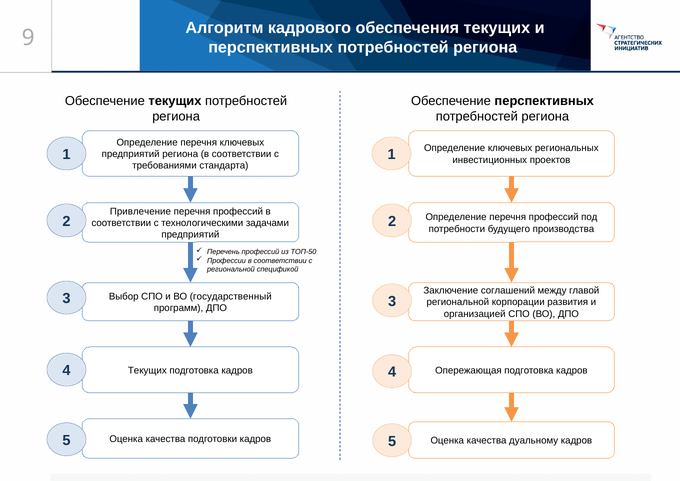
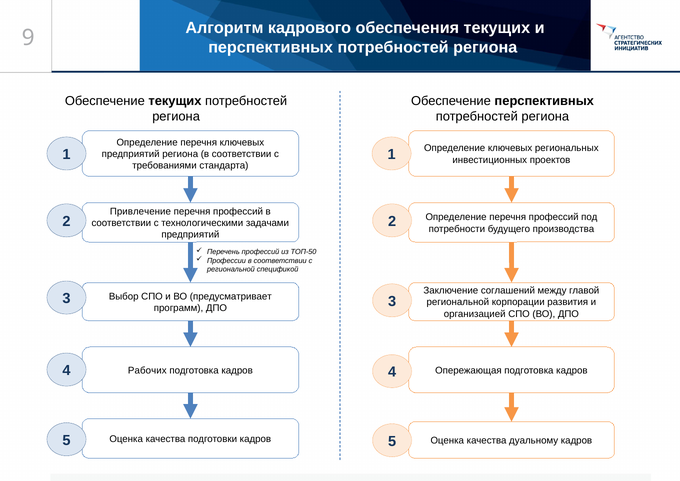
государственный: государственный -> предусматривает (231, 296)
Текущих: Текущих -> Рабочих (147, 370)
